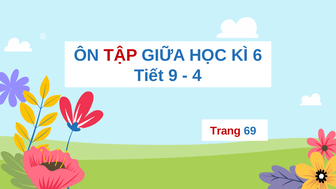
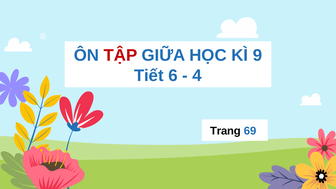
6: 6 -> 9 (257, 56)
9: 9 -> 6 (173, 76)
Trang colour: red -> black (225, 131)
